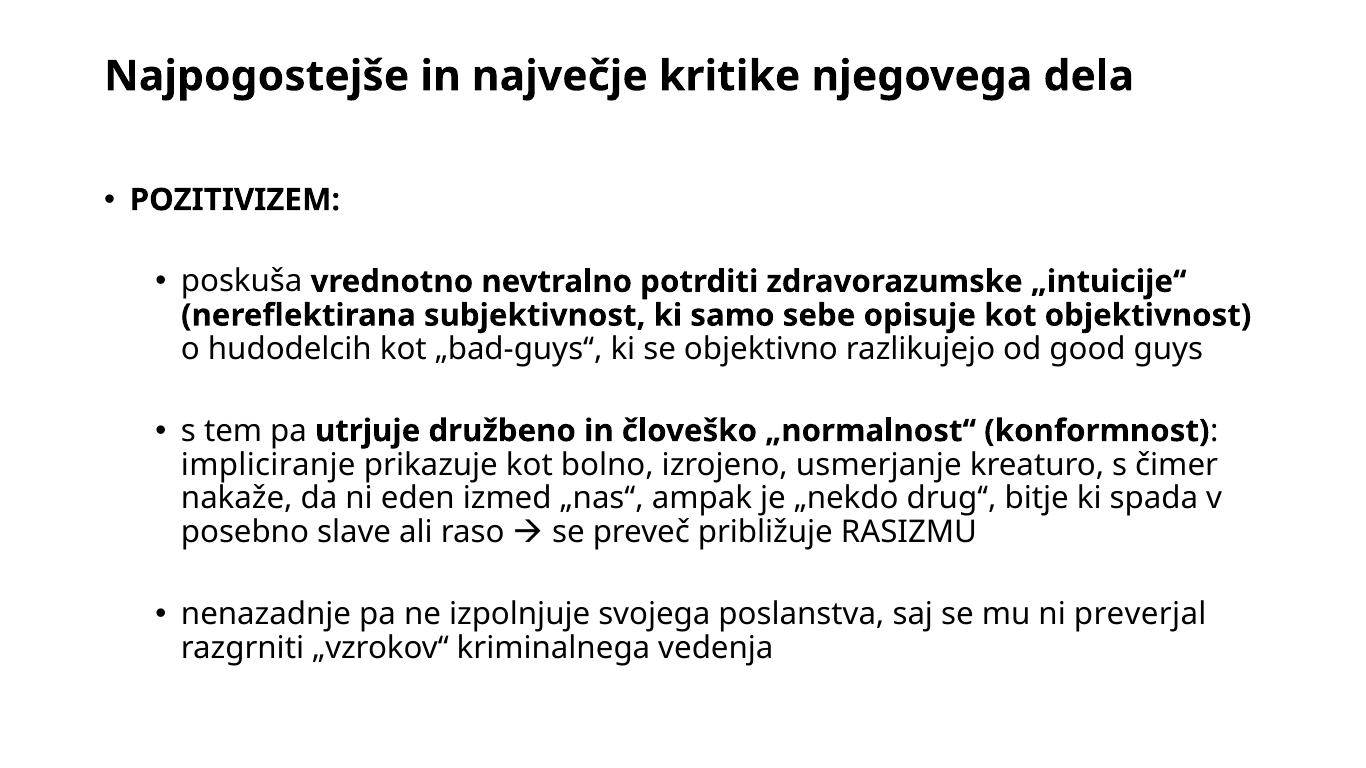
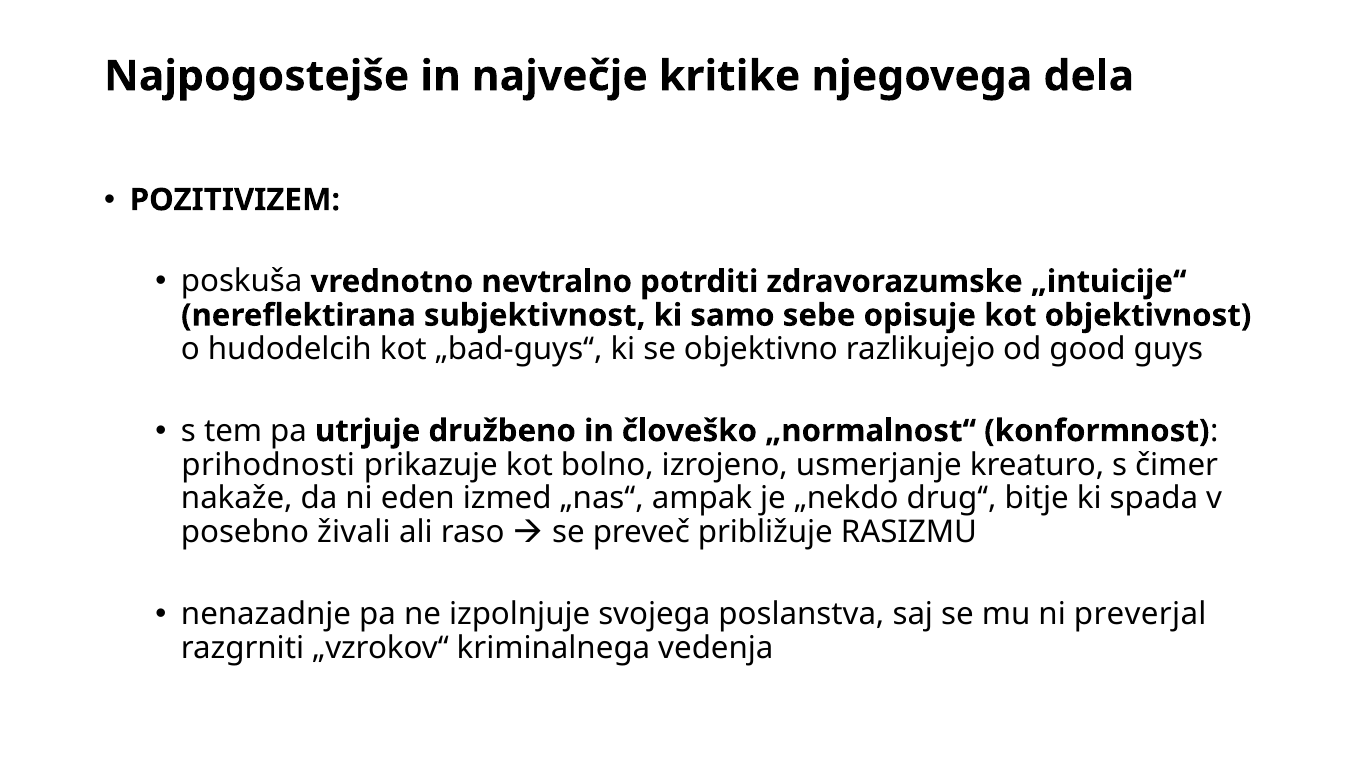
impliciranje: impliciranje -> prihodnosti (268, 465)
slave: slave -> živali (354, 533)
